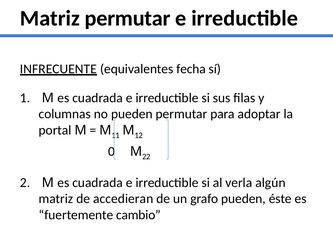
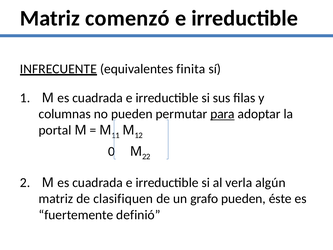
Matriz permutar: permutar -> comenzó (127, 18)
fecha: fecha -> finita (191, 69)
para underline: none -> present (222, 114)
accedieran: accedieran -> clasifiquen (123, 199)
cambio: cambio -> definió (138, 215)
